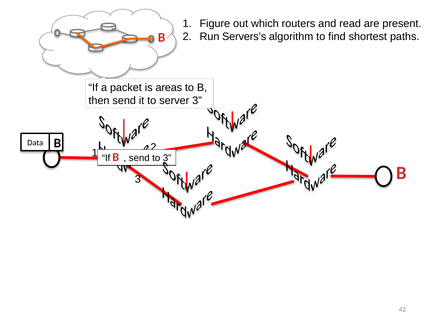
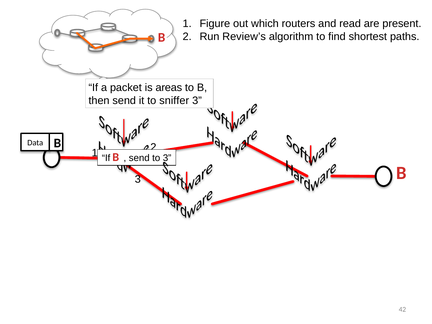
Servers’s: Servers’s -> Review’s (244, 37)
server: server -> sniffer (174, 101)
